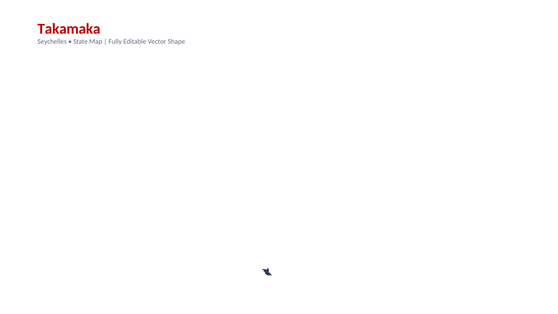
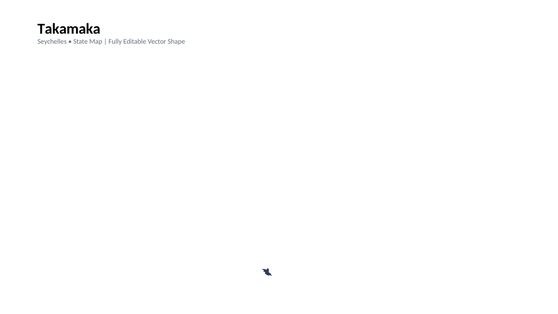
Takamaka colour: red -> black (69, 29)
